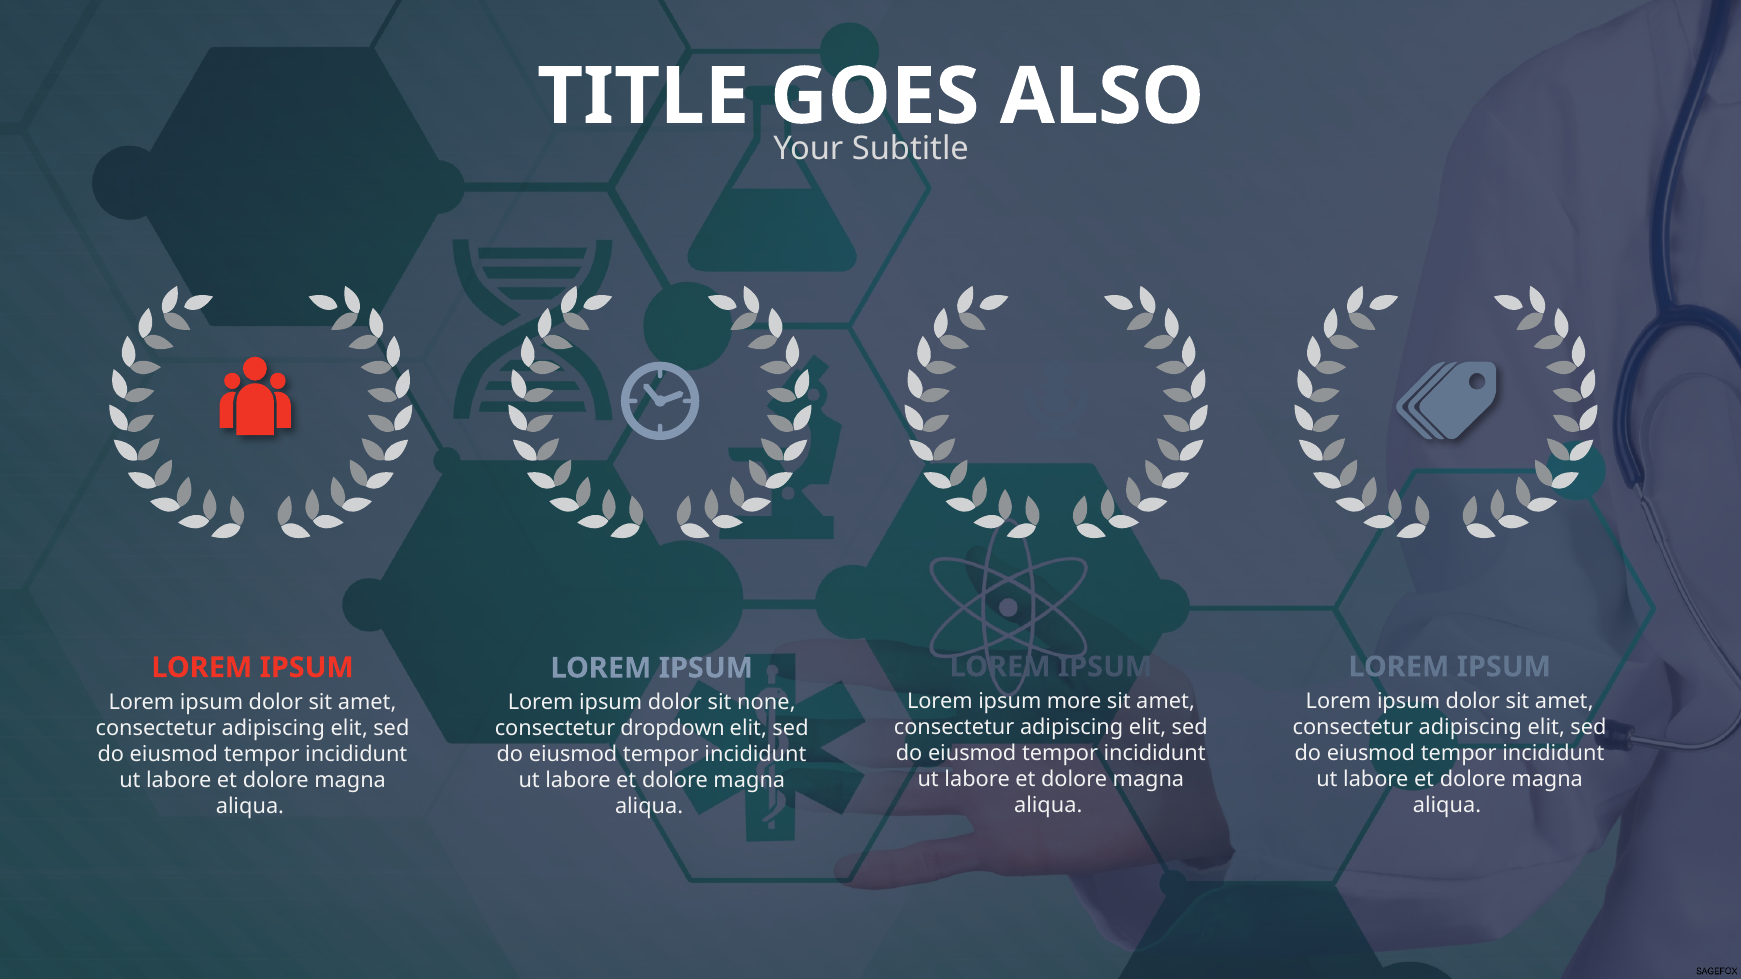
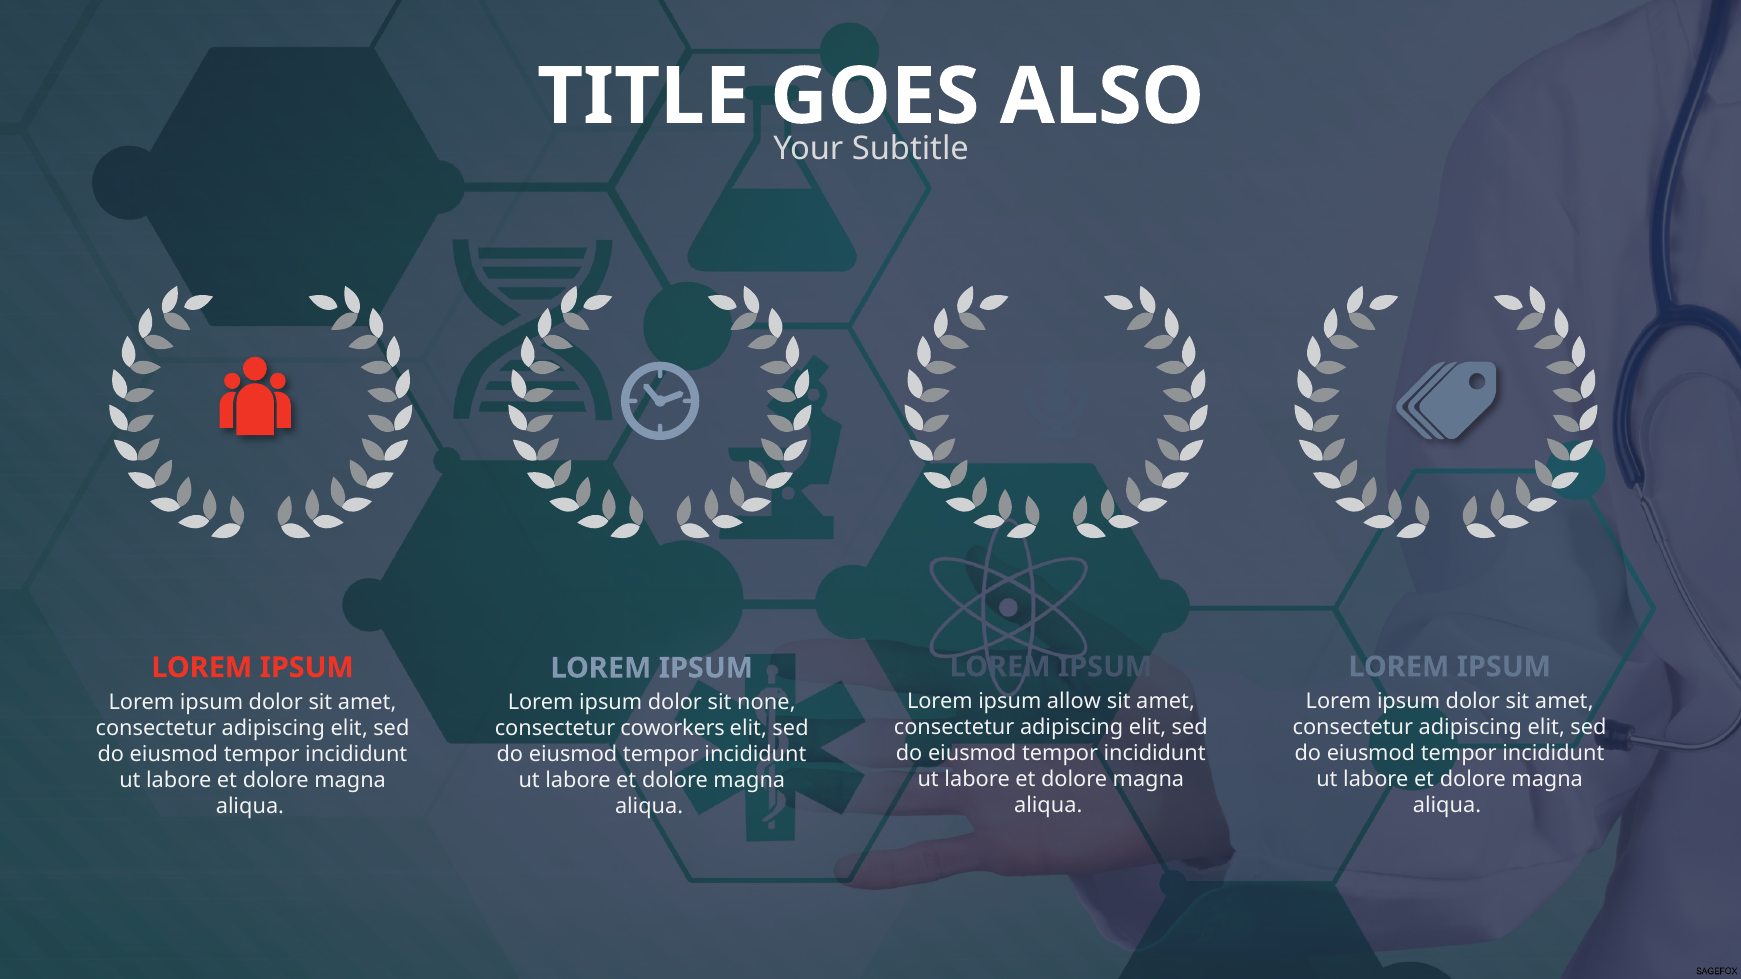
more: more -> allow (1074, 701)
dropdown: dropdown -> coworkers (673, 729)
